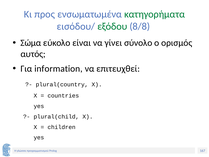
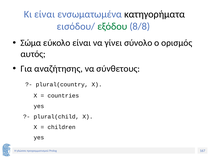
Κι προς: προς -> είναι (45, 14)
κατηγορήματα colour: green -> black (155, 14)
information: information -> αναζήτησης (59, 69)
επιτευχθεί: επιτευχθεί -> σύνθετους (118, 69)
